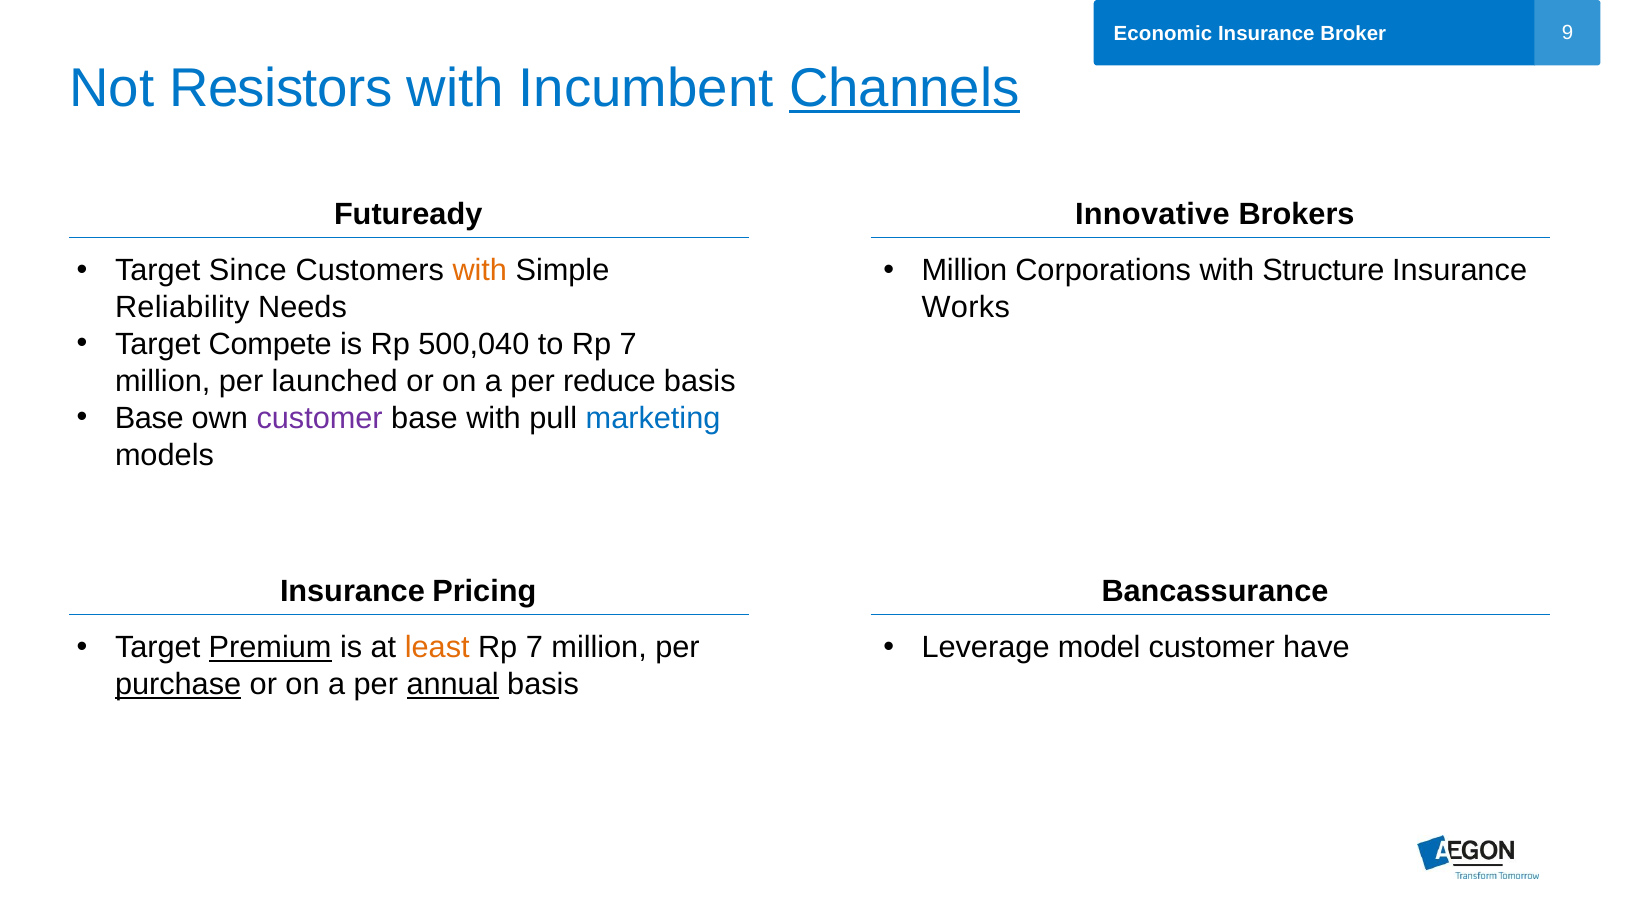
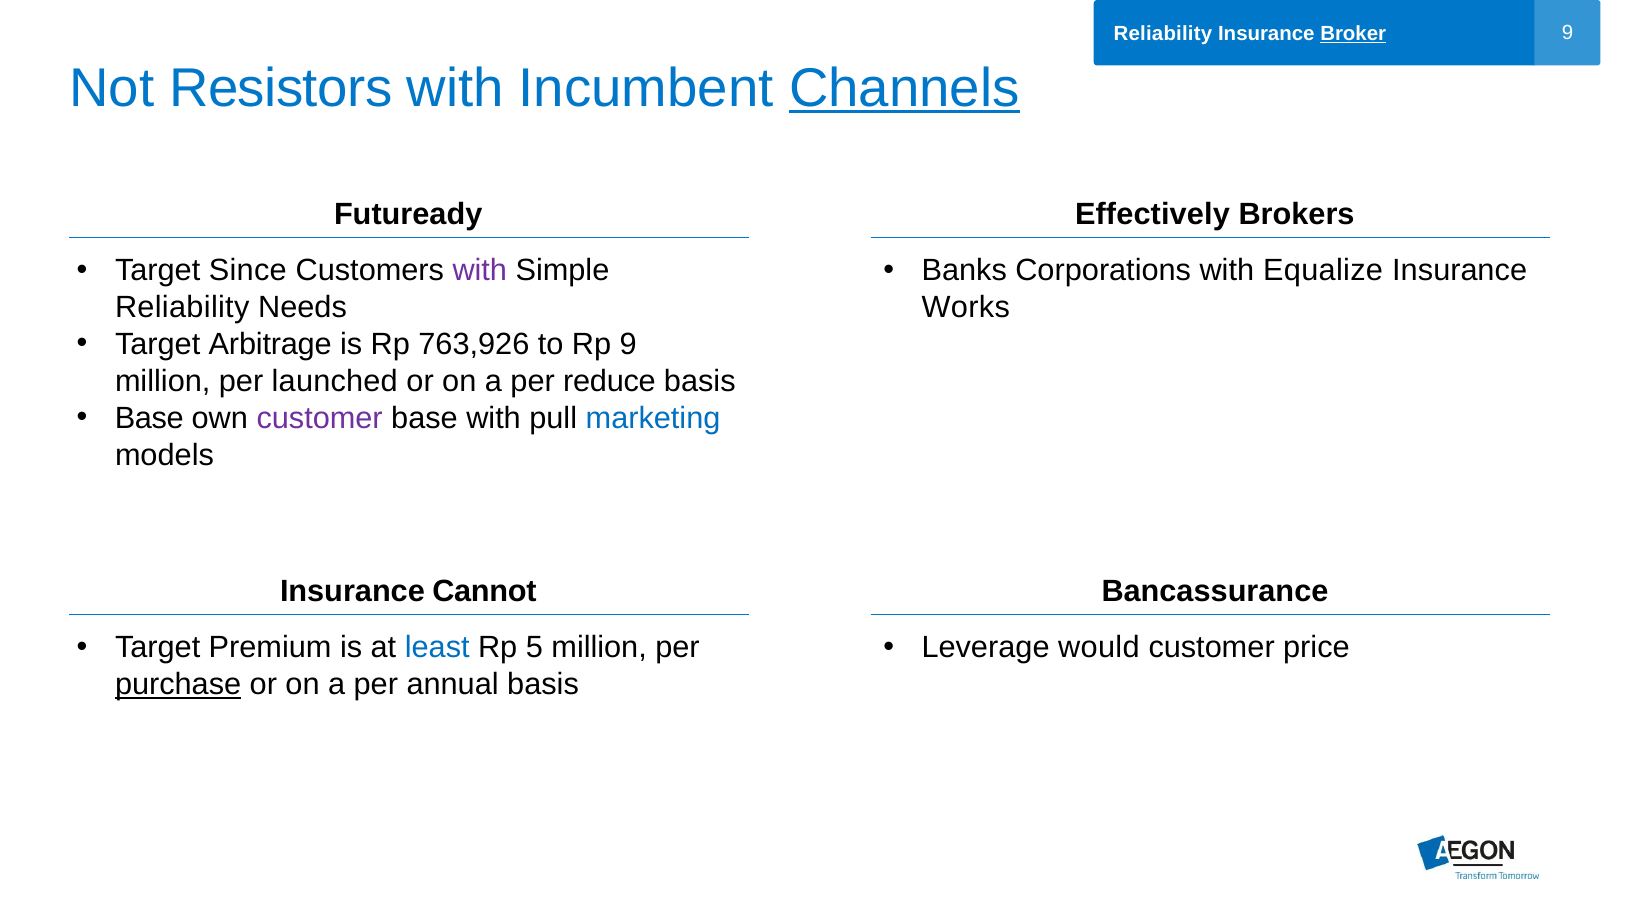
Economic: Economic -> Reliability (1163, 34)
Broker underline: none -> present (1353, 34)
Innovative: Innovative -> Effectively (1152, 214)
with colour: orange -> purple (480, 271)
Million: Million -> Banks (964, 271)
Structure: Structure -> Equalize (1323, 271)
Compete: Compete -> Arbitrage (270, 345)
500,040: 500,040 -> 763,926 (474, 345)
to Rp 7: 7 -> 9 (628, 345)
Pricing: Pricing -> Cannot (484, 591)
Premium underline: present -> none (270, 648)
least colour: orange -> blue (437, 648)
7: 7 -> 5 (534, 648)
model: model -> would (1099, 648)
have: have -> price (1316, 648)
annual underline: present -> none (453, 685)
